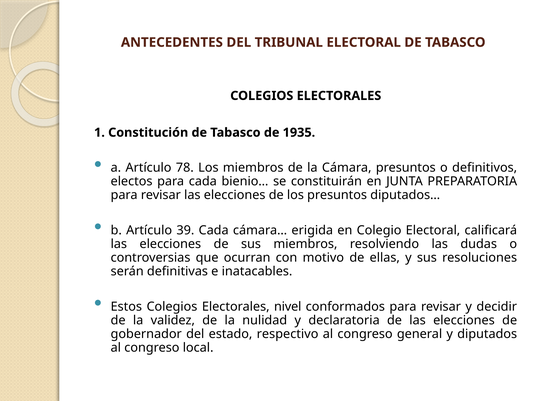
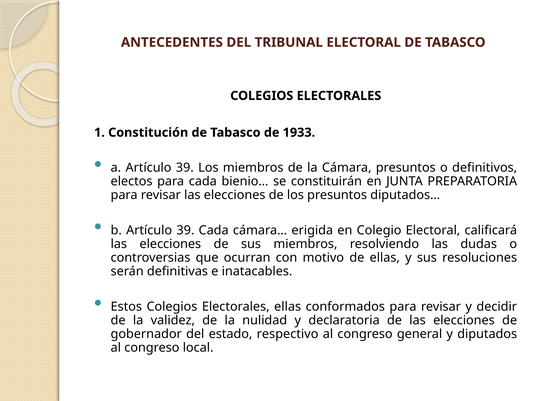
1935: 1935 -> 1933 (299, 133)
a Artículo 78: 78 -> 39 (185, 168)
Electorales nivel: nivel -> ellas (288, 307)
